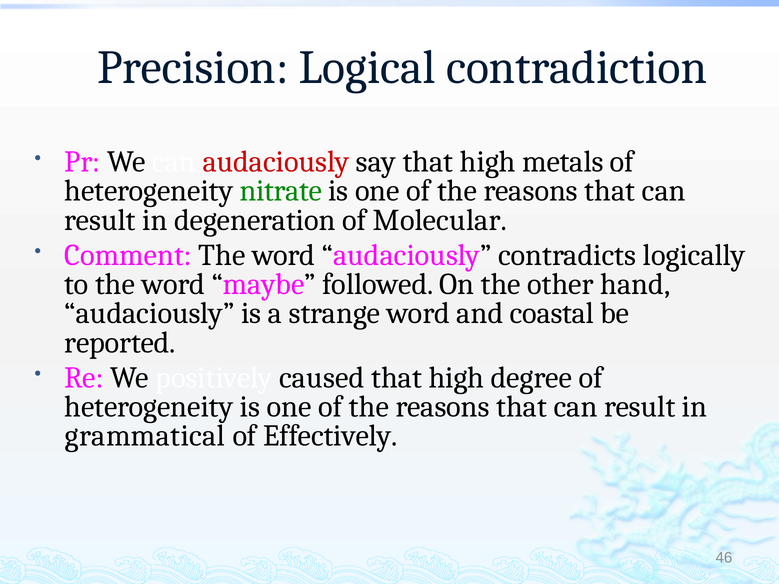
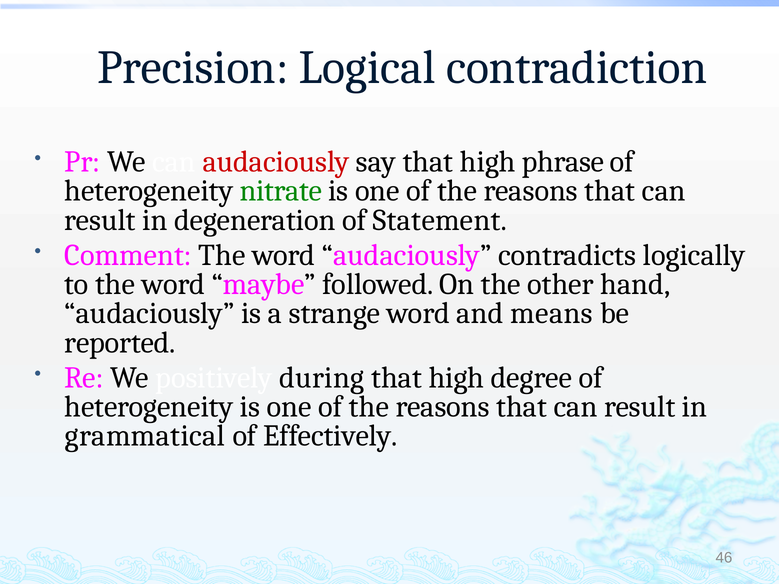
metals: metals -> phrase (563, 162)
Molecular: Molecular -> Statement (440, 220)
coastal: coastal -> means (552, 314)
caused: caused -> during (322, 378)
